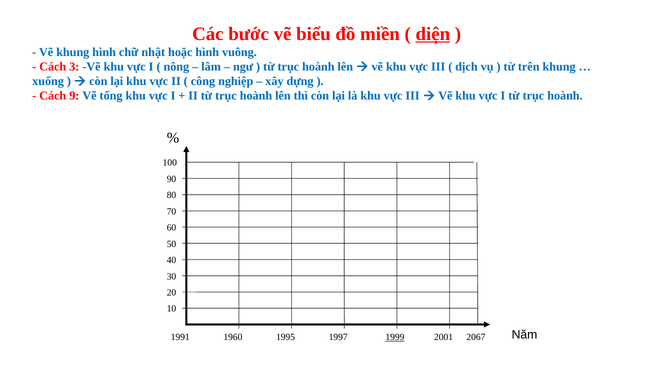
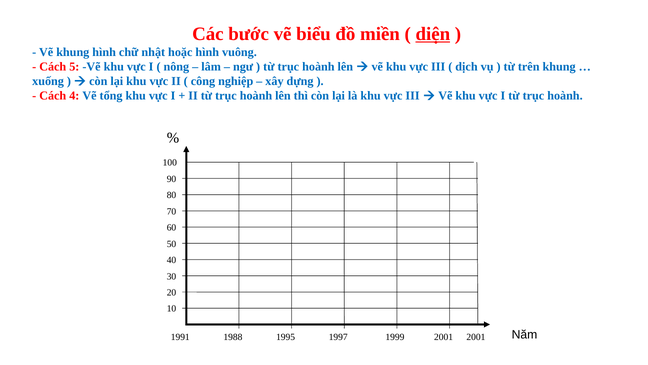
3: 3 -> 5 (74, 67)
9: 9 -> 4 (74, 96)
1960: 1960 -> 1988 (233, 337)
1999 underline: present -> none (395, 337)
2001 2067: 2067 -> 2001 (476, 337)
